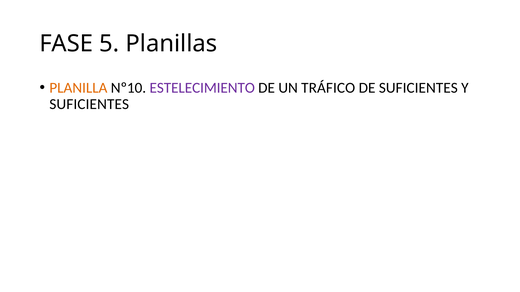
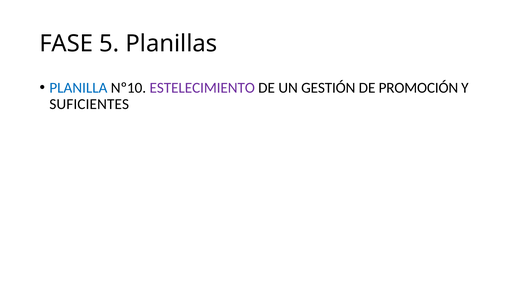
PLANILLA colour: orange -> blue (78, 88)
TRÁFICO: TRÁFICO -> GESTIÓN (328, 88)
DE SUFICIENTES: SUFICIENTES -> PROMOCIÓN (418, 88)
